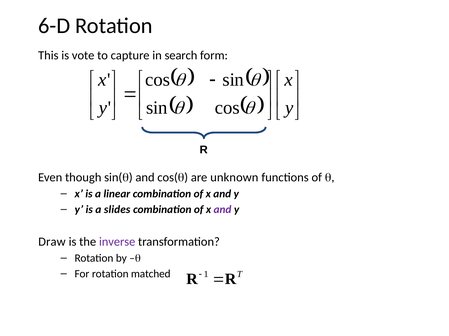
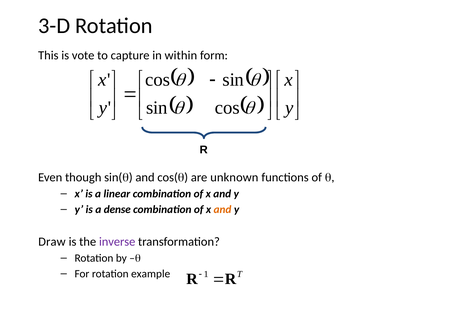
6-D: 6-D -> 3-D (54, 26)
search: search -> within (181, 56)
slides: slides -> dense (117, 210)
and colour: purple -> orange (223, 210)
matched: matched -> example (151, 274)
